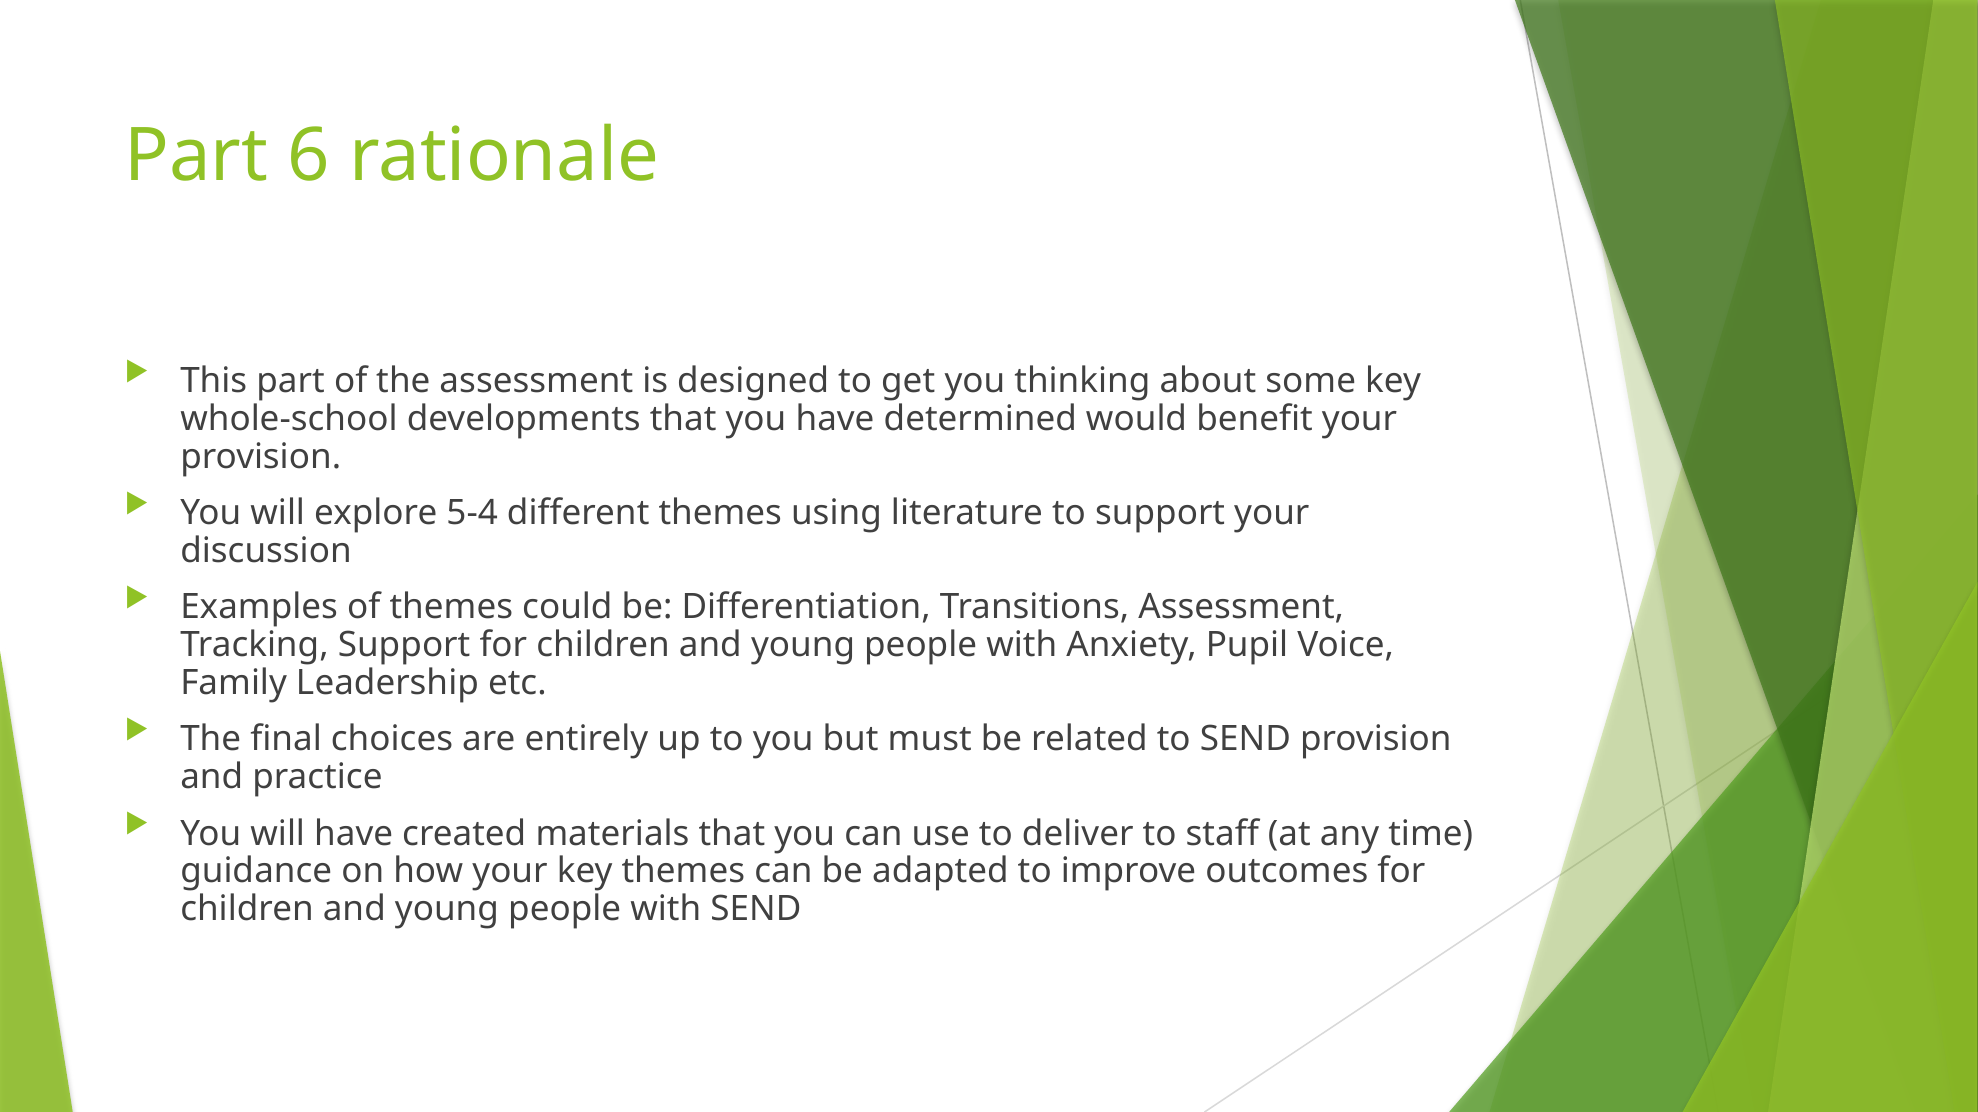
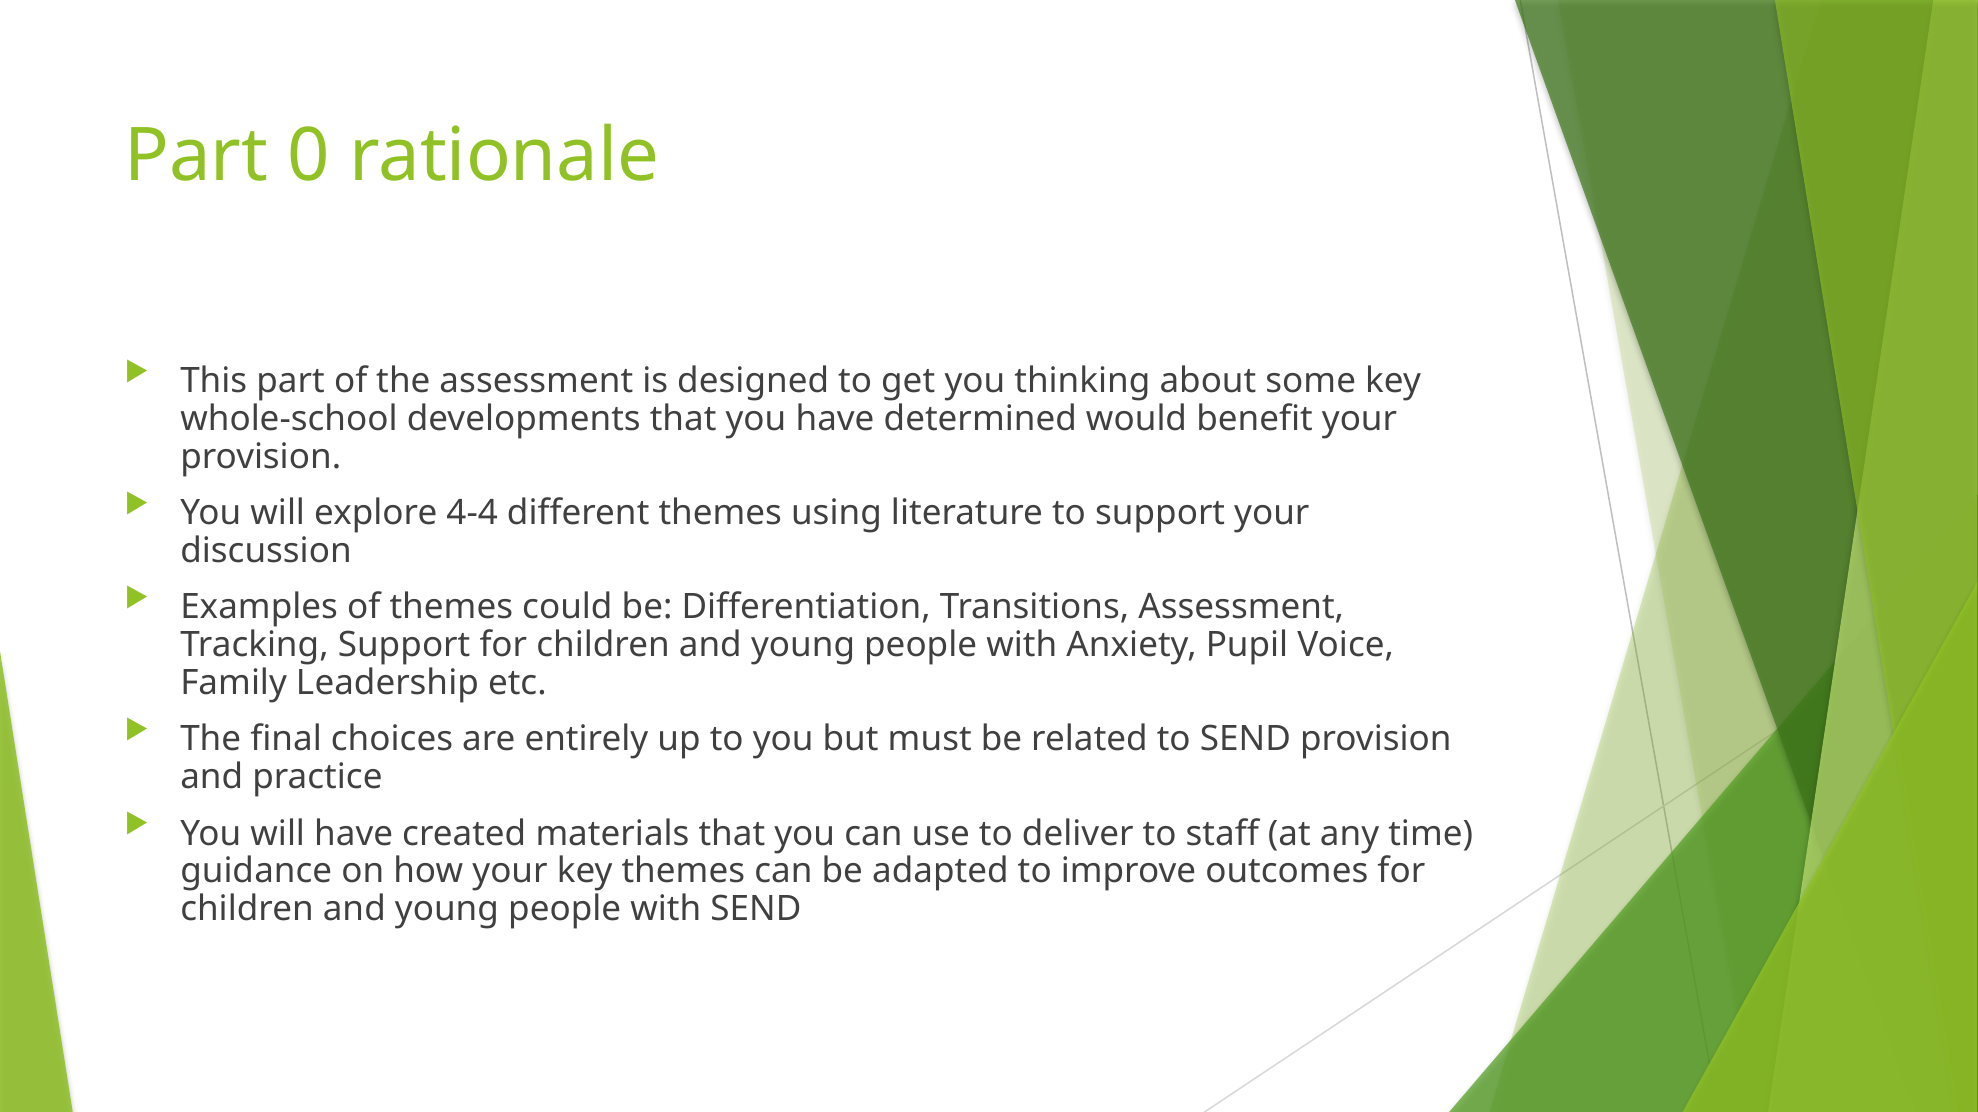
6: 6 -> 0 (309, 156)
5-4: 5-4 -> 4-4 (472, 513)
